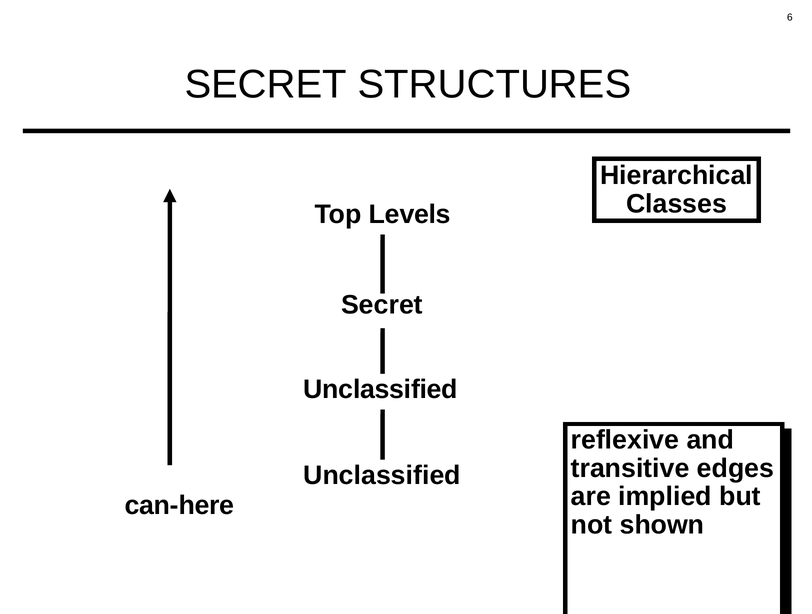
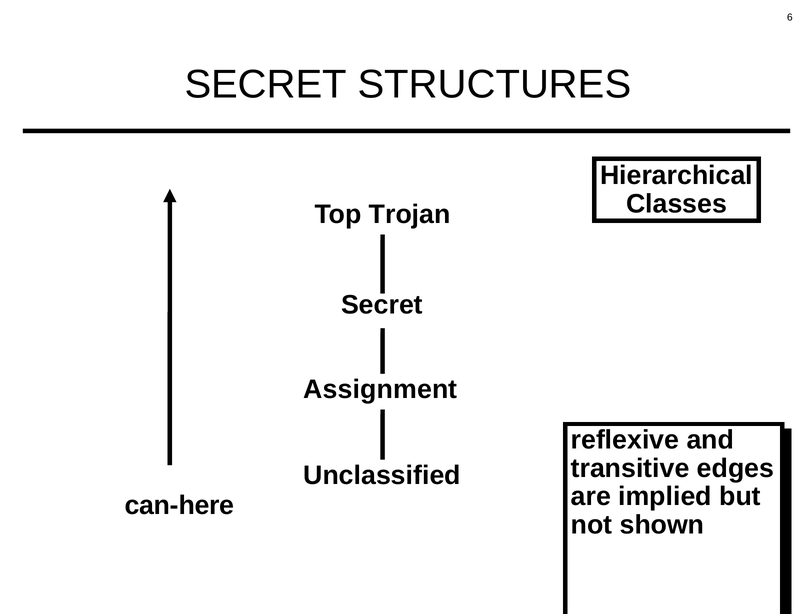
Levels: Levels -> Trojan (410, 215)
Unclassified: Unclassified -> Assignment (380, 389)
